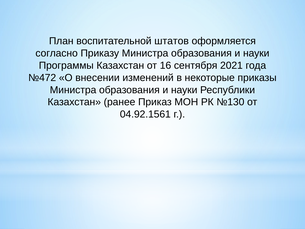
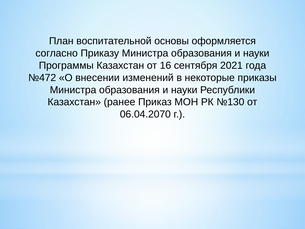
штатов: штатов -> основы (172, 41)
04.92.1561: 04.92.1561 -> 06.04.2070 (145, 114)
